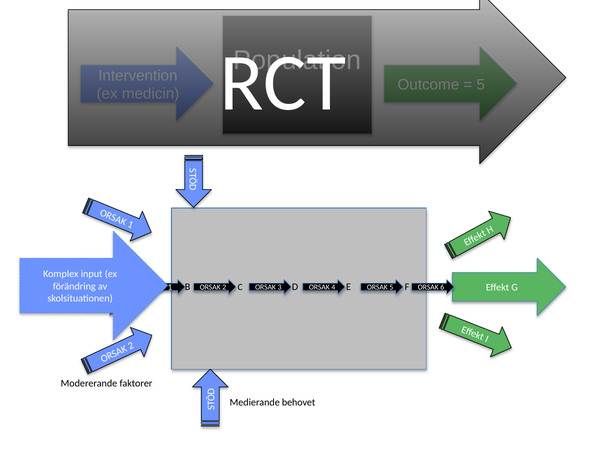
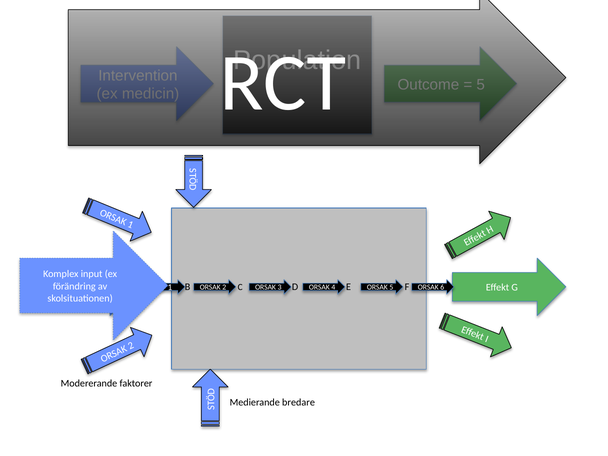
behovet: behovet -> bredare (299, 403)
